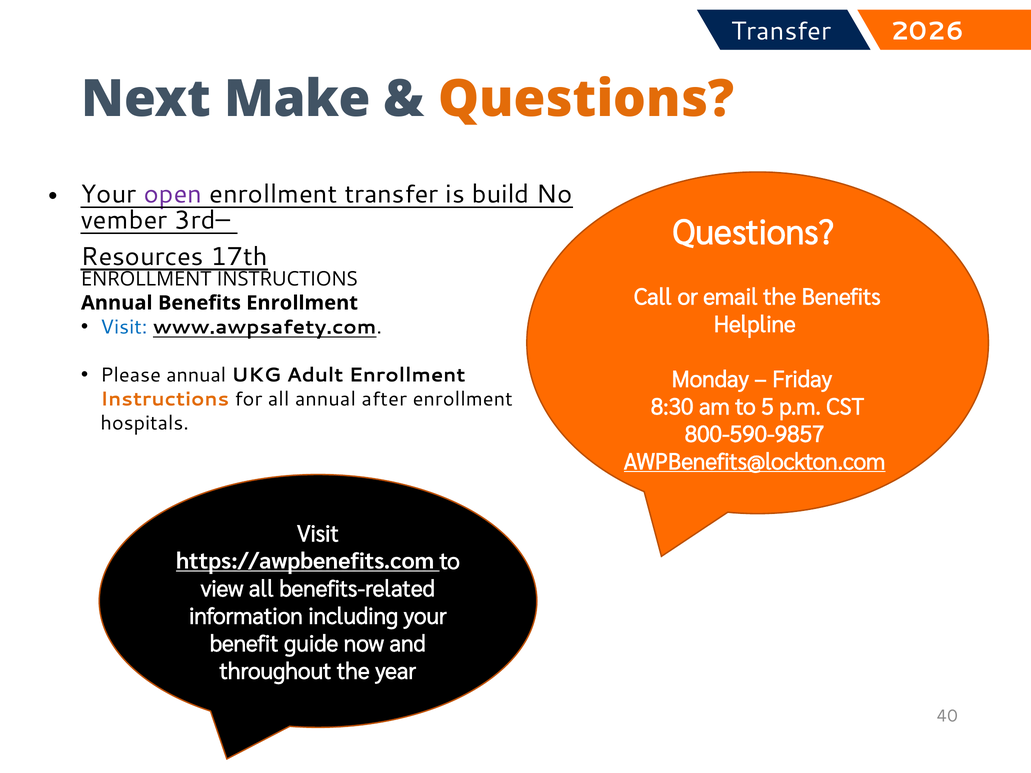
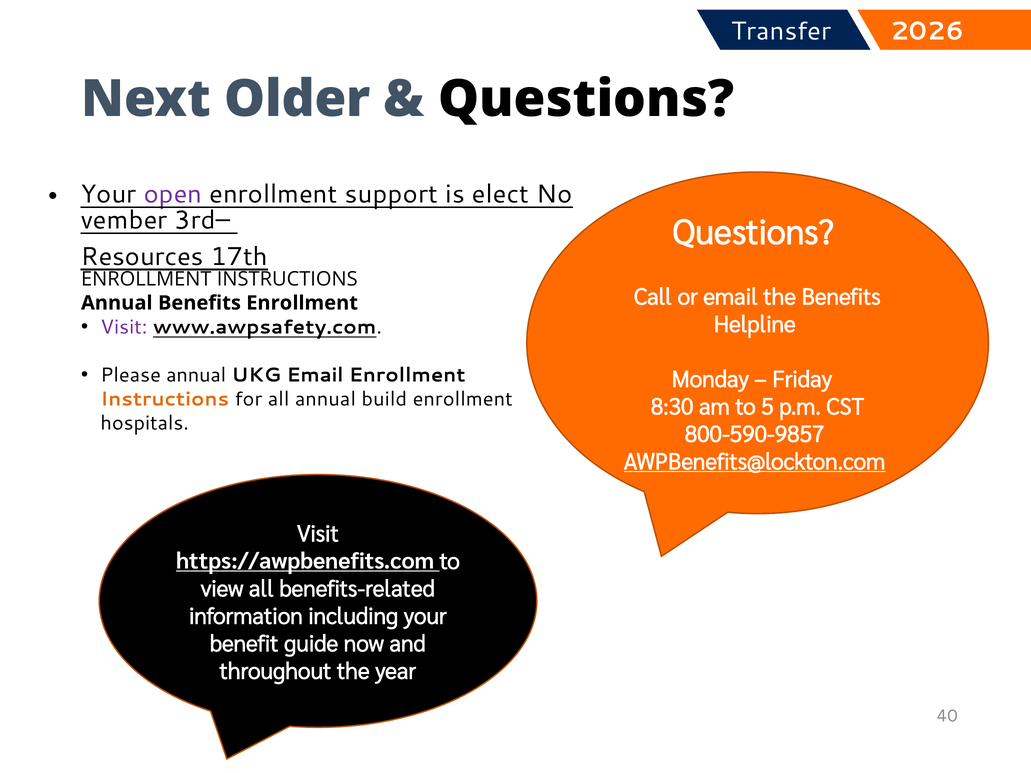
Make: Make -> Older (297, 100)
Questions colour: orange -> black (586, 100)
enrollment transfer: transfer -> support (391, 194)
build: build -> elect (501, 194)
Visit colour: blue -> purple (124, 327)
UKG Adult: Adult -> Email (315, 375)
after: after -> build (384, 399)
